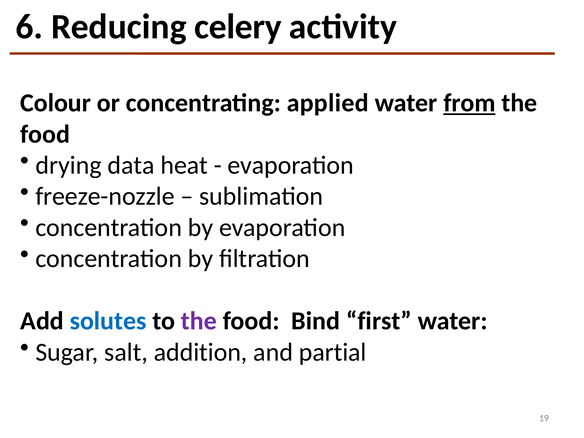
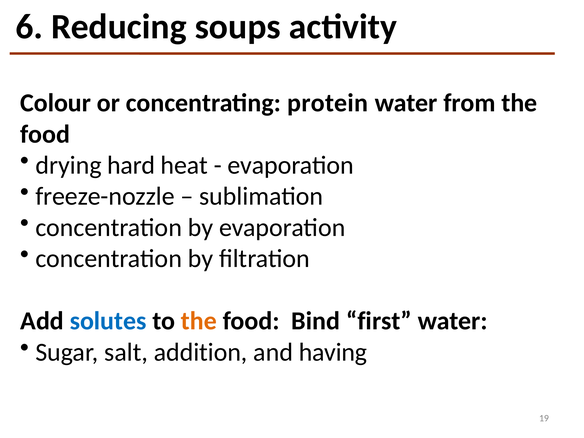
celery: celery -> soups (238, 27)
applied: applied -> protein (328, 103)
from underline: present -> none (469, 103)
data: data -> hard (131, 165)
the colour: purple -> orange (199, 321)
partial: partial -> having (333, 352)
